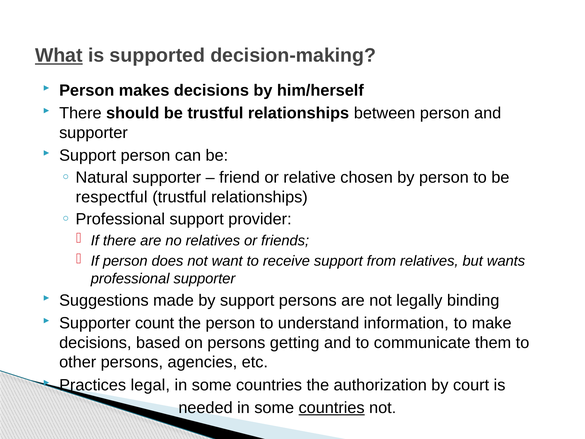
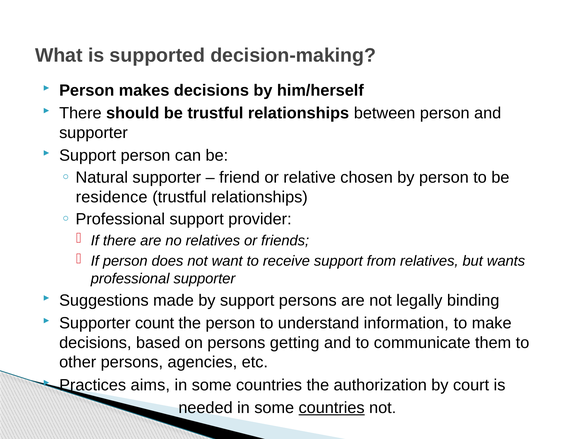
What underline: present -> none (59, 55)
respectful: respectful -> residence (112, 197)
legal: legal -> aims (150, 385)
